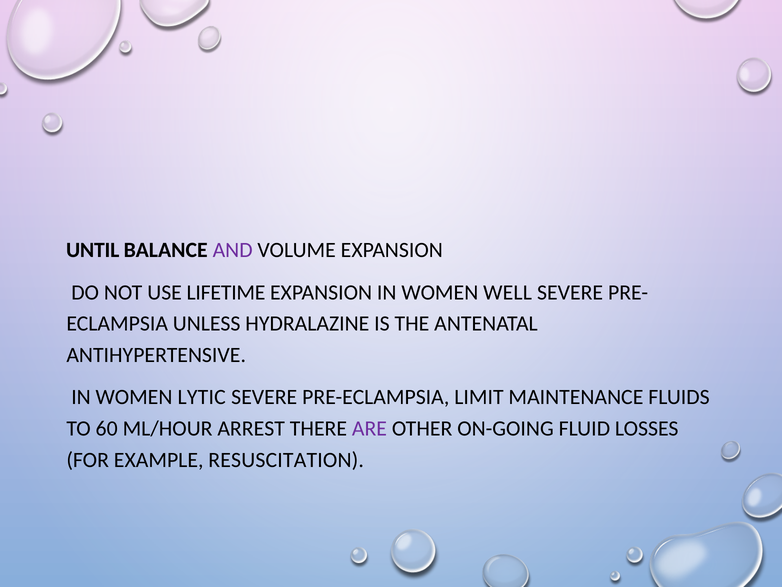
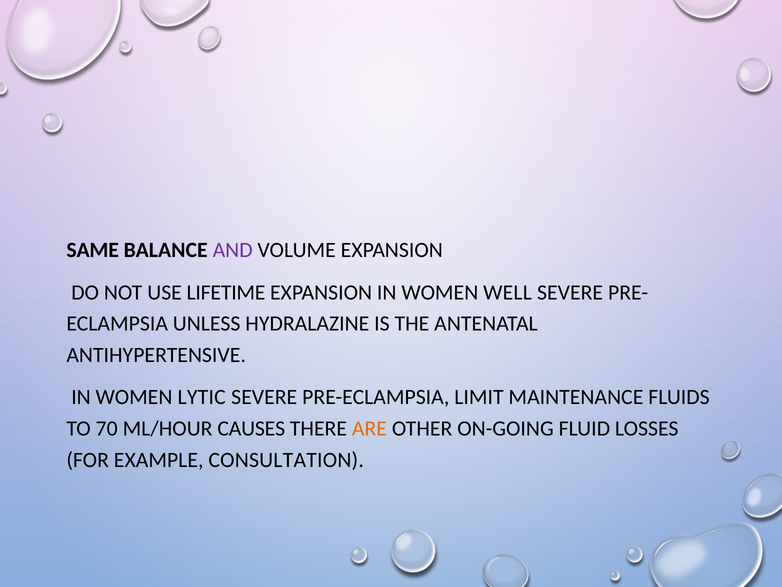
UNTIL: UNTIL -> SAME (93, 250)
60: 60 -> 70 (107, 428)
ARREST: ARREST -> CAUSES (251, 428)
ARE colour: purple -> orange (369, 428)
RESUSCITATION: RESUSCITATION -> CONSULTATION (286, 460)
